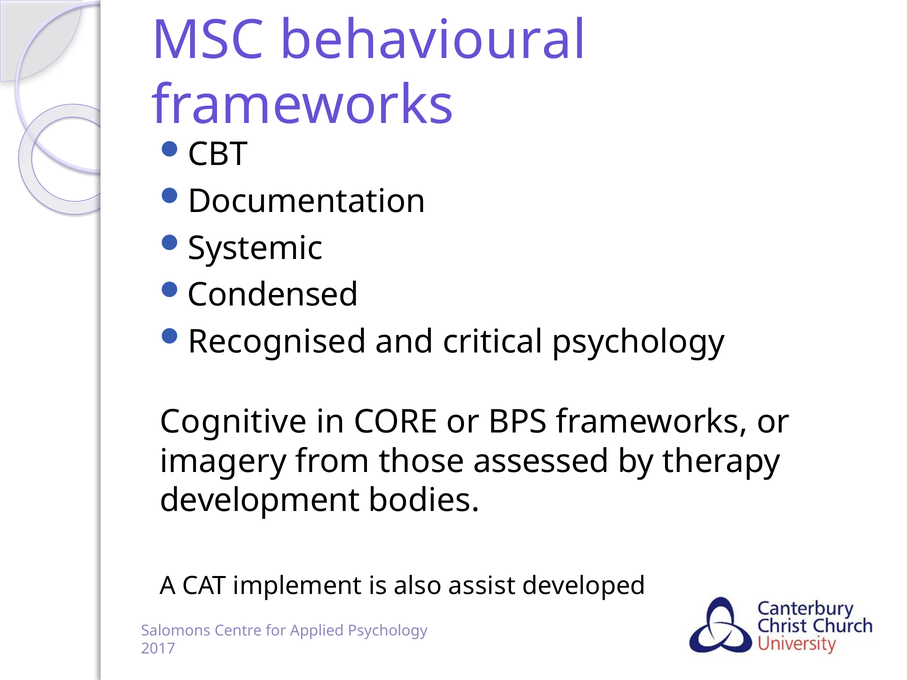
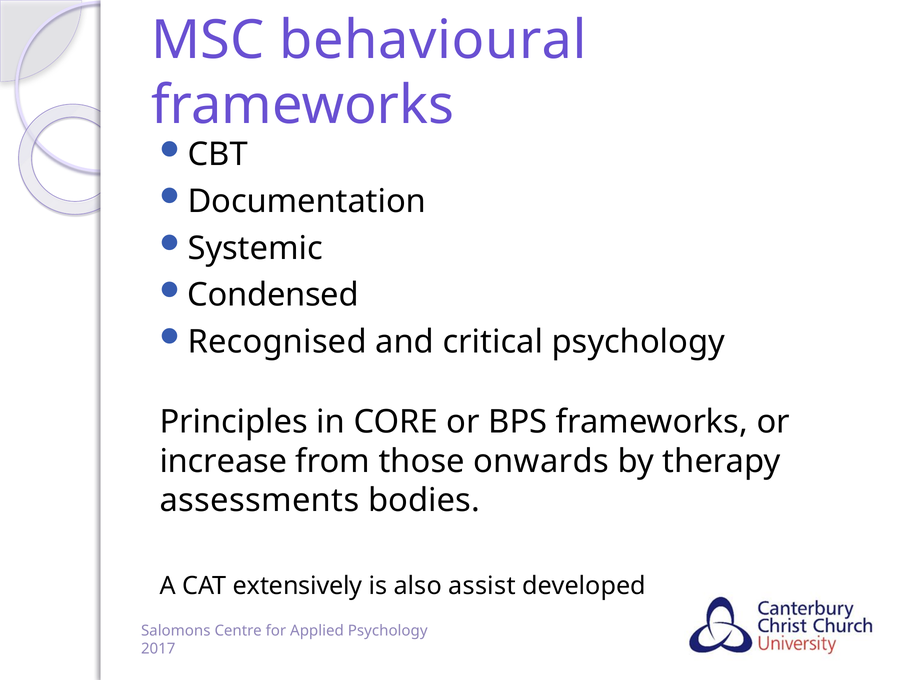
Cognitive: Cognitive -> Principles (234, 422)
imagery: imagery -> increase (223, 461)
assessed: assessed -> onwards (541, 461)
development: development -> assessments (259, 501)
implement: implement -> extensively (298, 586)
